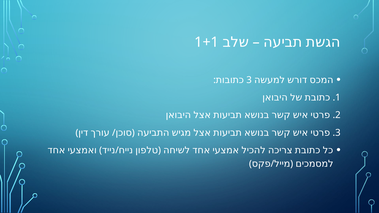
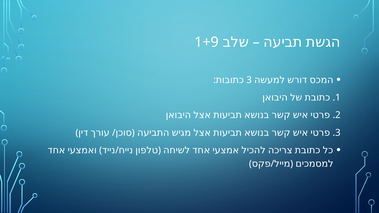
1+1: 1+1 -> 1+9 (207, 42)
